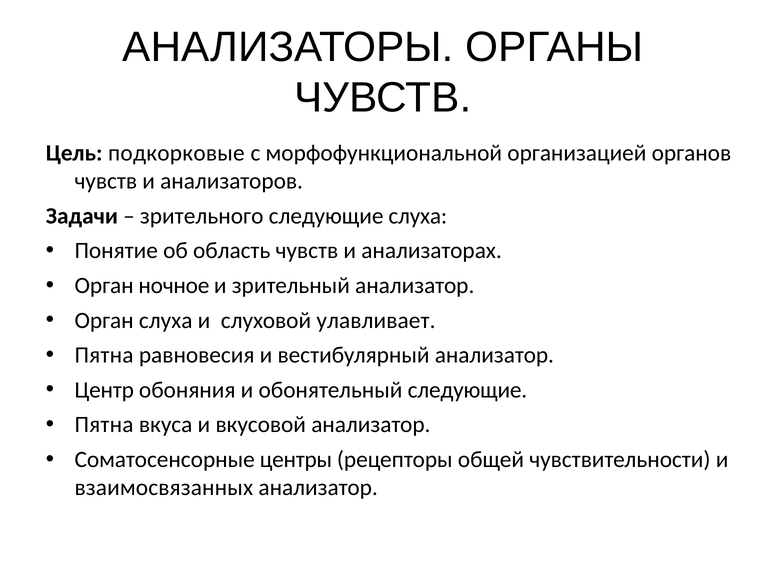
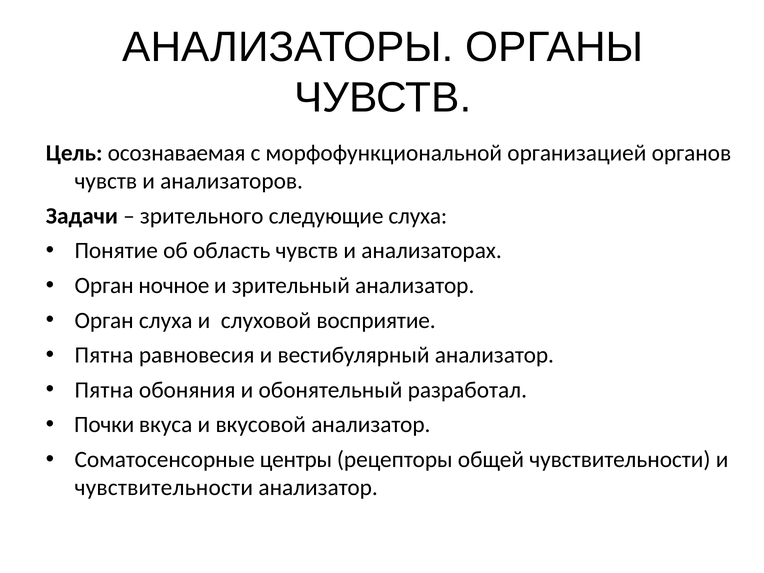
подкорковые: подкорковые -> осознаваемая (177, 153)
улавливает: улавливает -> восприятие (376, 320)
Центр: Центр -> Пятна (104, 390)
обонятельный следующие: следующие -> разработал (467, 390)
Пятна: Пятна -> Почки (104, 425)
взаимосвязанных: взаимосвязанных -> чувствительности (164, 488)
